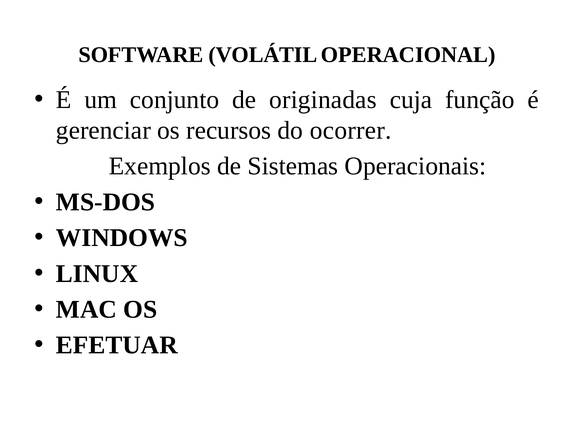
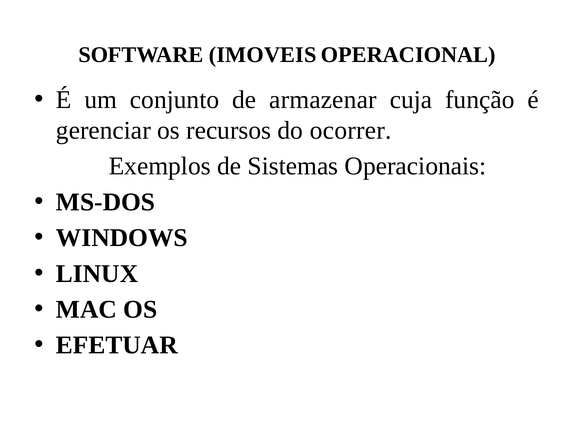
VOLÁTIL: VOLÁTIL -> IMOVEIS (263, 55)
originadas: originadas -> armazenar (323, 100)
